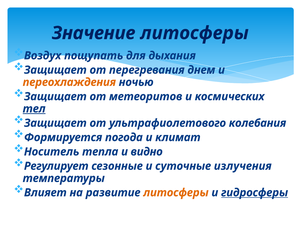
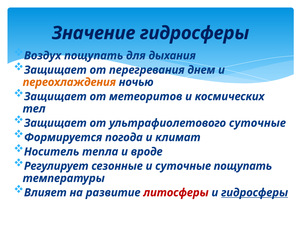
Значение литосферы: литосферы -> гидросферы (195, 33)
тел underline: present -> none (34, 109)
ультрафиолетового колебания: колебания -> суточные (257, 123)
видно: видно -> вроде (147, 152)
суточные излучения: излучения -> пощупать (243, 166)
литосферы colour: orange -> red (176, 192)
